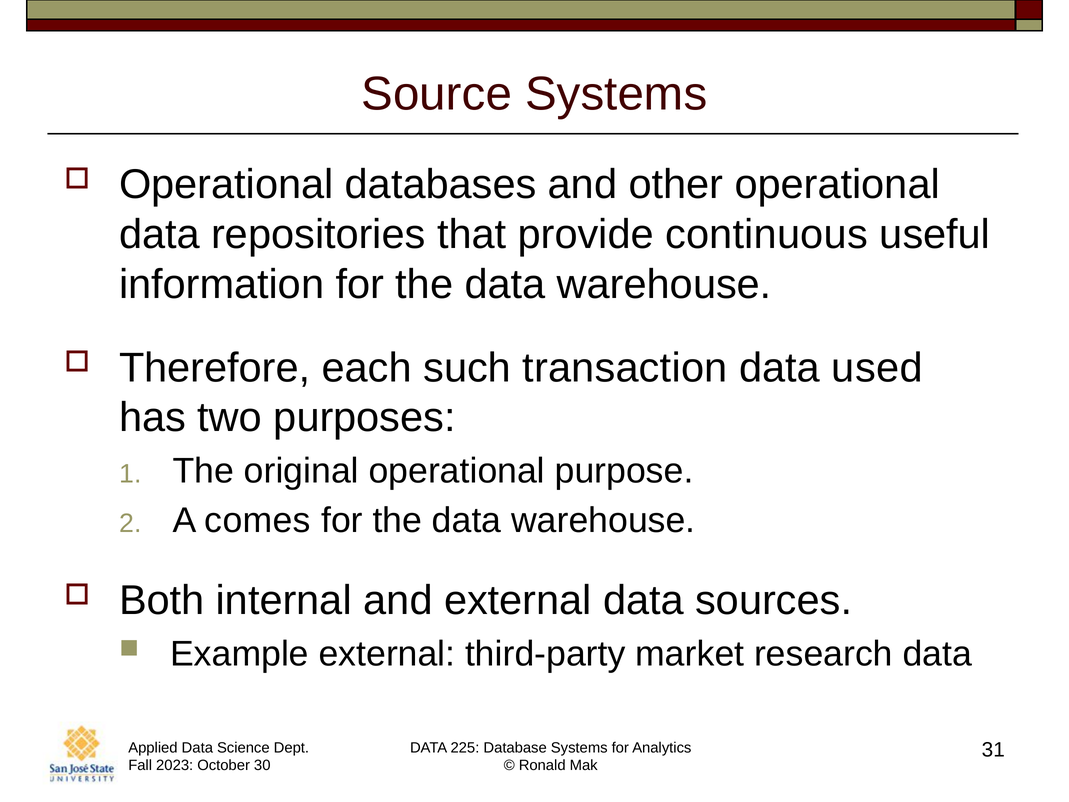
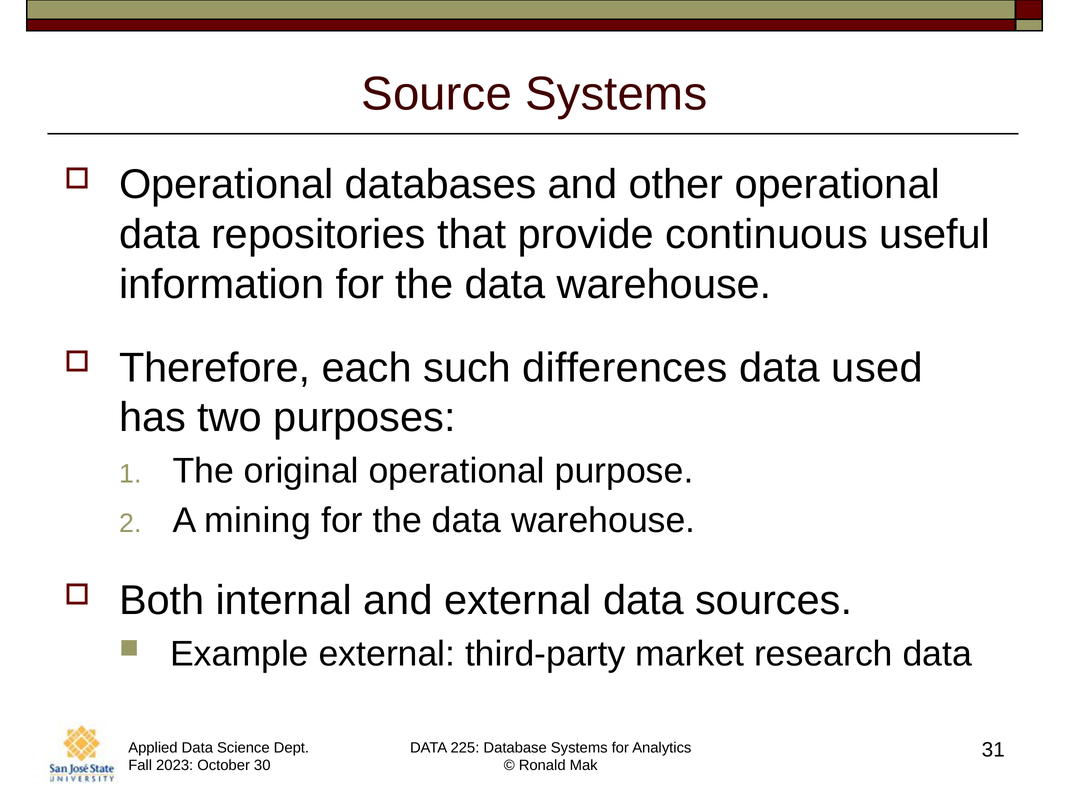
transaction: transaction -> differences (625, 368)
comes: comes -> mining (258, 521)
